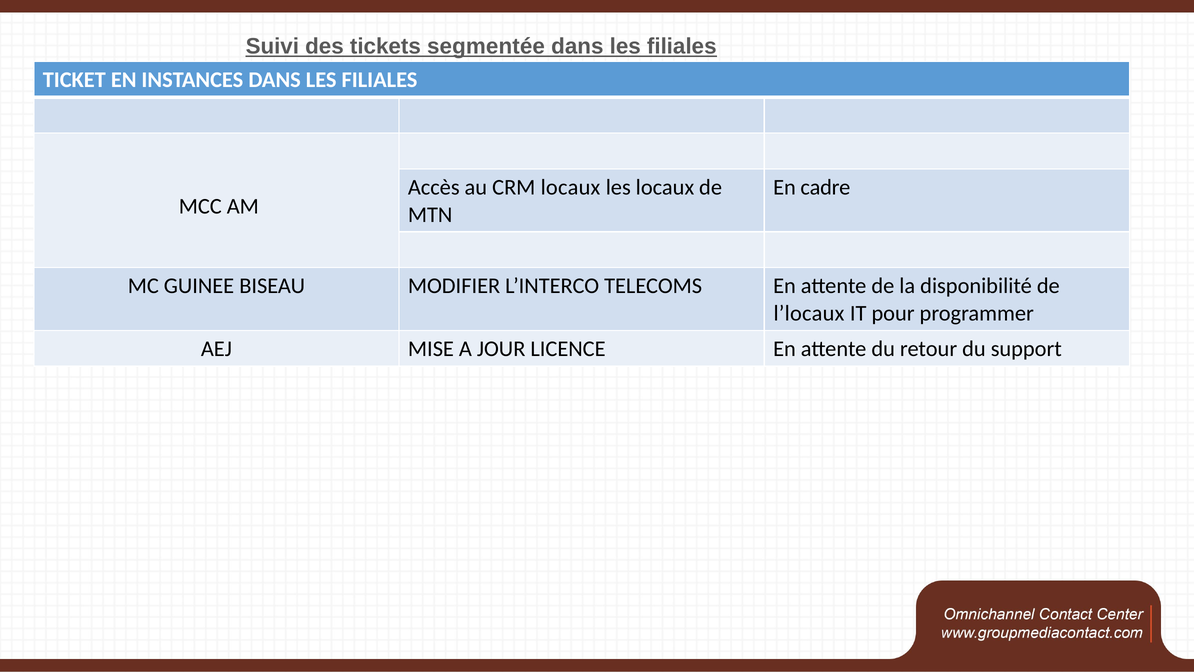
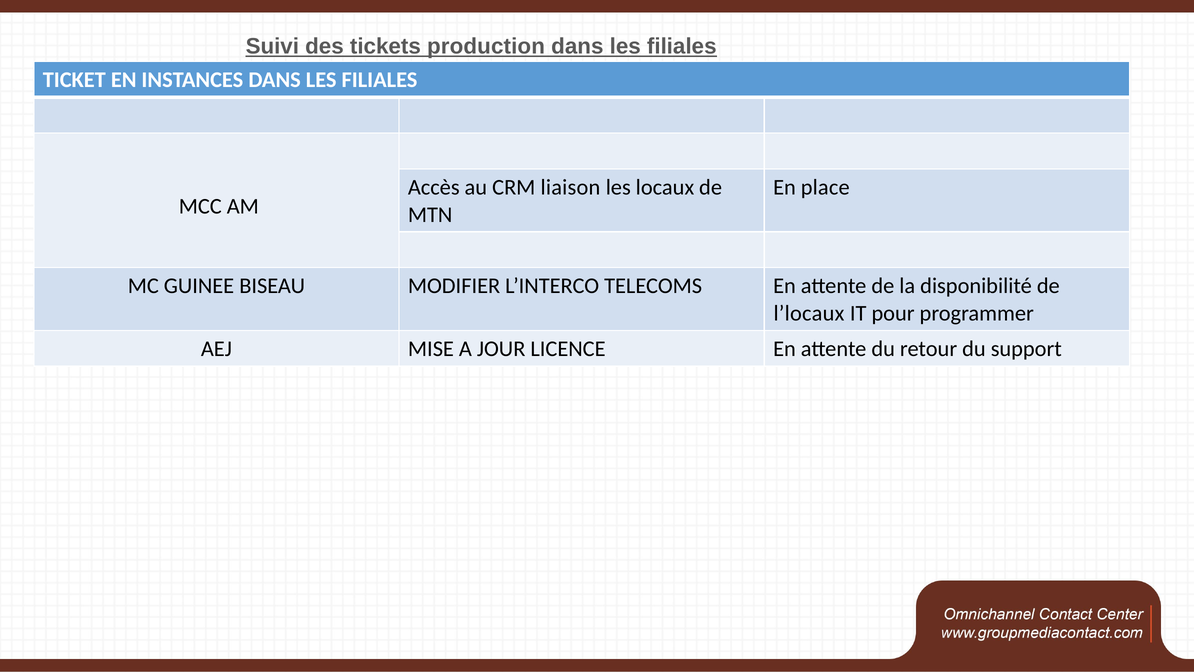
segmentée: segmentée -> production (486, 46)
CRM locaux: locaux -> liaison (570, 187)
cadre: cadre -> place (825, 187)
